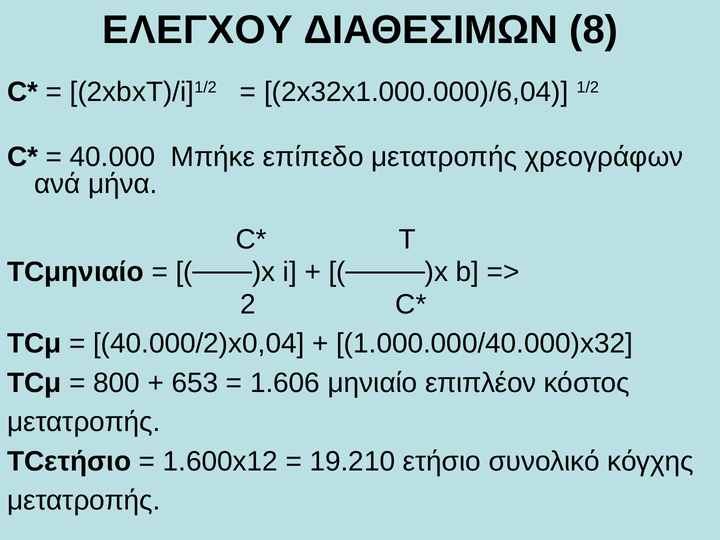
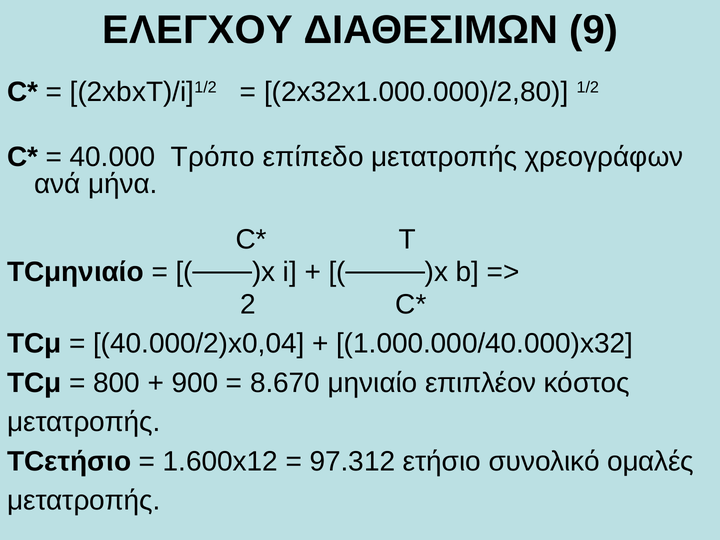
8: 8 -> 9 (594, 30)
2x32x1.000.000)/6,04: 2x32x1.000.000)/6,04 -> 2x32x1.000.000)/2,80 (416, 92)
Μπήκε: Μπήκε -> Τρόπο (213, 157)
653: 653 -> 900 (195, 383)
1.606: 1.606 -> 8.670 (285, 383)
19.210: 19.210 -> 97.312 (352, 461)
κόγχης: κόγχης -> ομαλές (651, 461)
